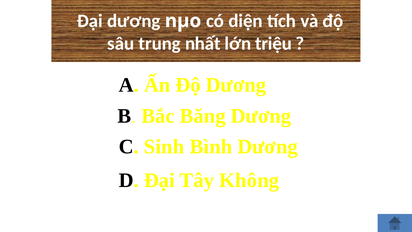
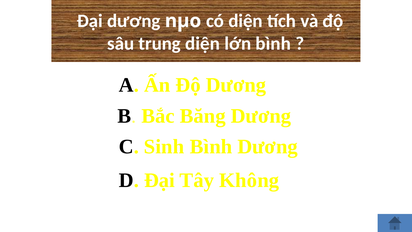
trung nhất: nhất -> diện (203, 44)
lớn triệu: triệu -> bình (273, 44)
